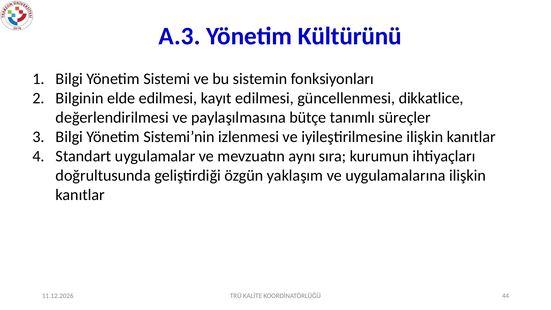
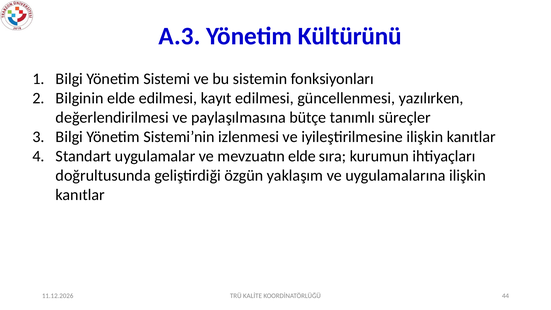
dikkatlice: dikkatlice -> yazılırken (431, 98)
mevzuatın aynı: aynı -> elde (302, 156)
